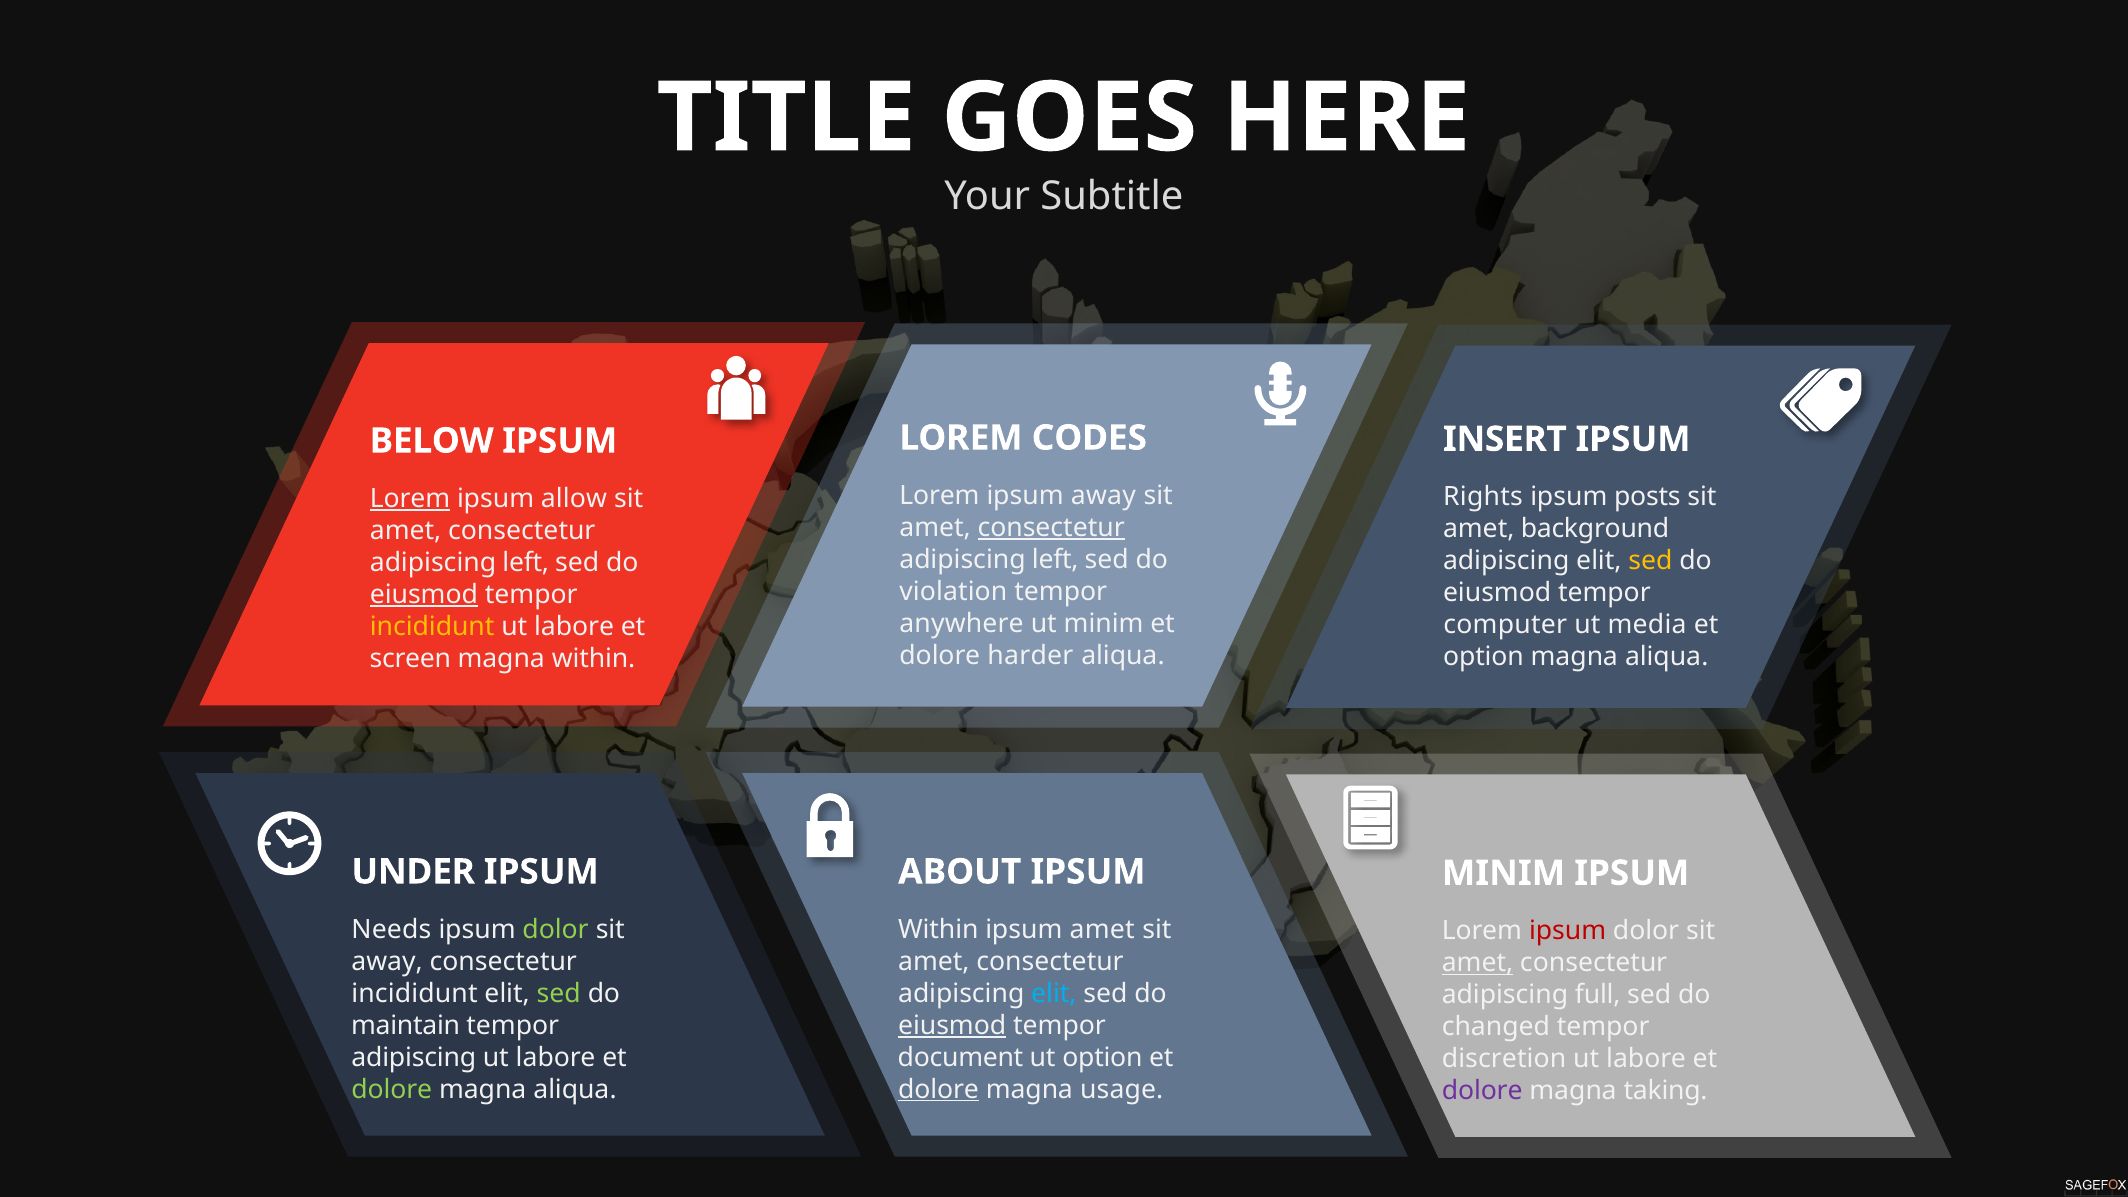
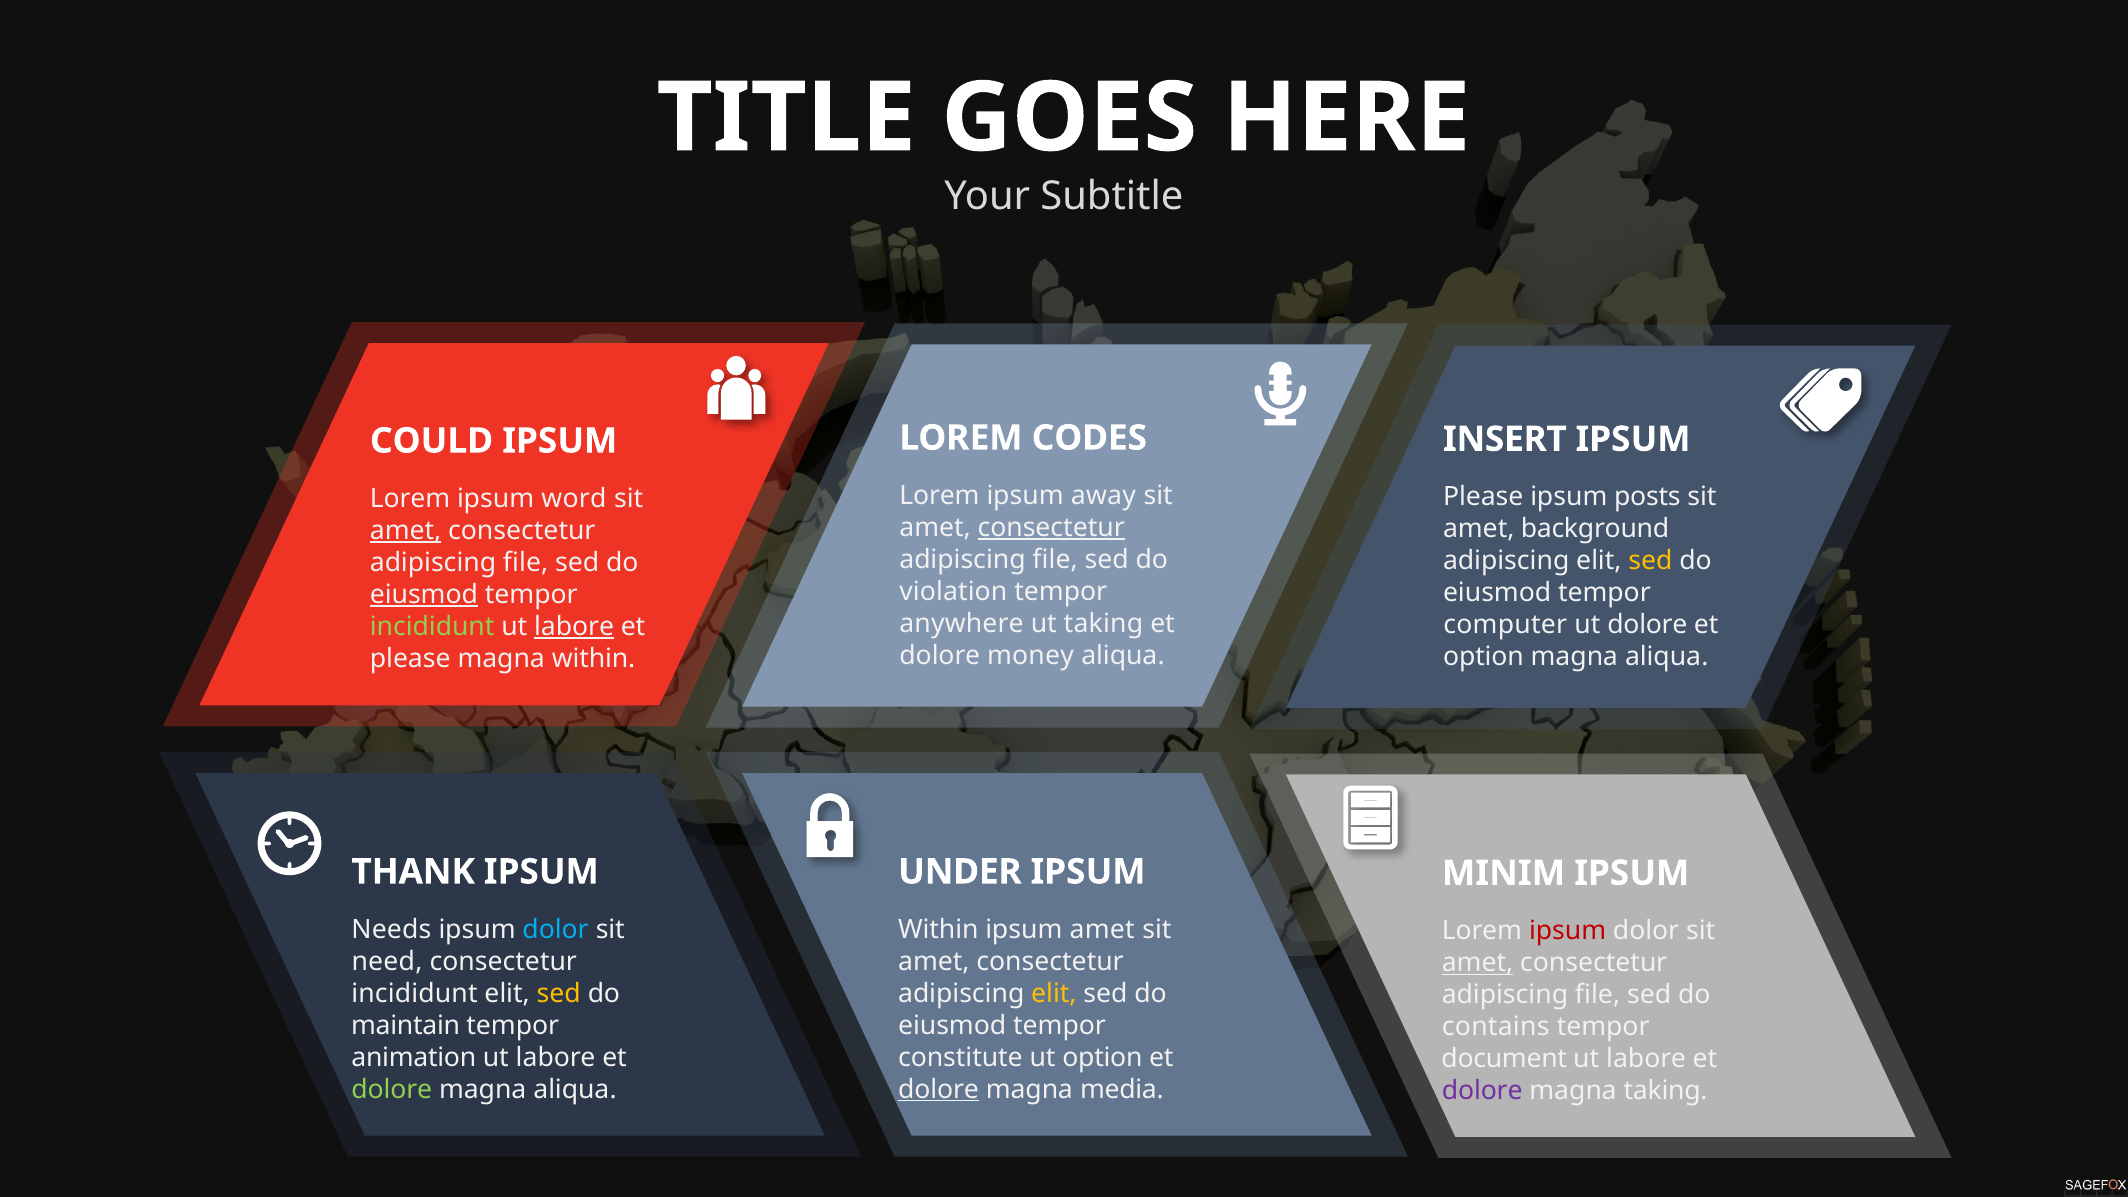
BELOW: BELOW -> COULD (432, 441)
Rights: Rights -> Please (1483, 497)
Lorem underline: present -> none (410, 499)
allow: allow -> word (574, 499)
amet underline: none -> present (406, 531)
left: left -> file (1055, 560)
left: left -> file (526, 563)
ut minim: minim -> taking (1103, 623)
ut media: media -> dolore (1647, 625)
incididunt colour: yellow -> light green (432, 626)
labore underline: none -> present (574, 626)
harder: harder -> money (1030, 655)
screen: screen -> please (410, 658)
UNDER: UNDER -> THANK (413, 872)
ABOUT: ABOUT -> UNDER (960, 872)
dolor colour: light green -> light blue (556, 930)
away: away -> need (387, 962)
sed colour: light green -> yellow (559, 993)
elit colour: light blue -> yellow (1054, 993)
full: full -> file (1598, 995)
eiusmod underline: present -> none (952, 1025)
changed: changed -> contains (1496, 1027)
adipiscing: adipiscing -> animation (414, 1057)
document: document -> constitute (960, 1057)
discretion: discretion -> document (1504, 1059)
usage: usage -> media (1122, 1089)
